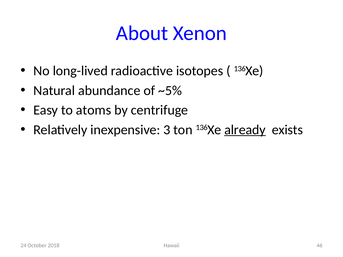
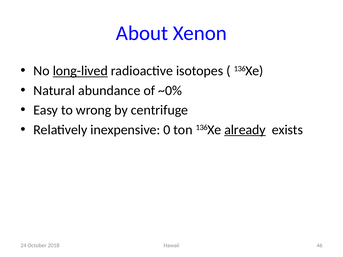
long-lived underline: none -> present (80, 71)
~5%: ~5% -> ~0% (170, 91)
atoms: atoms -> wrong (94, 110)
3: 3 -> 0 (167, 130)
